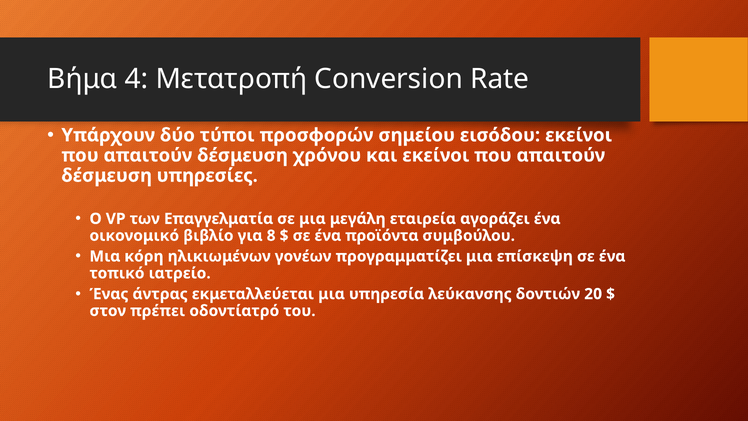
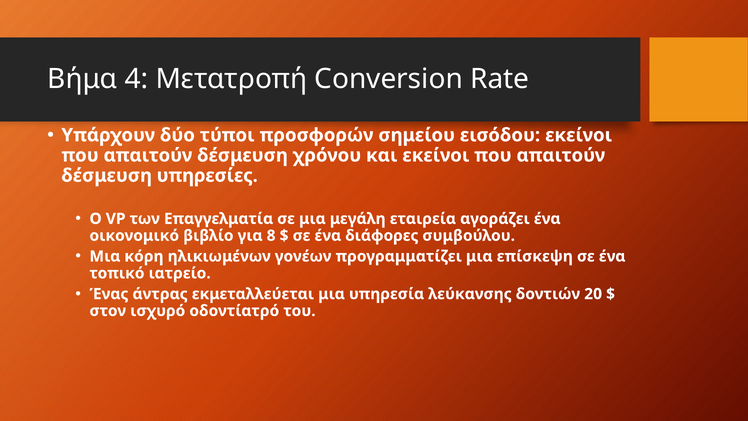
προϊόντα: προϊόντα -> διάφορες (382, 236)
πρέπει: πρέπει -> ισχυρό (158, 311)
